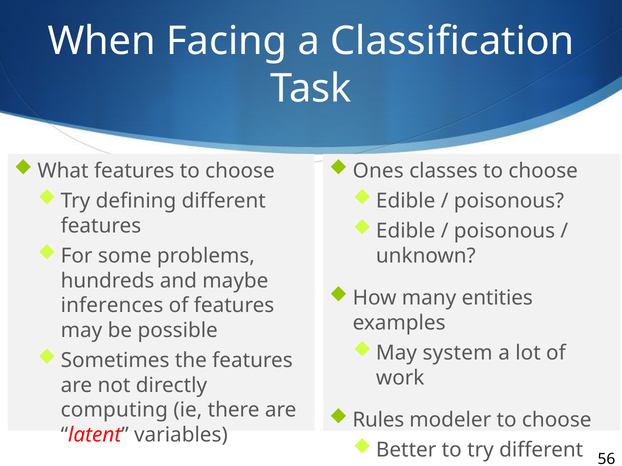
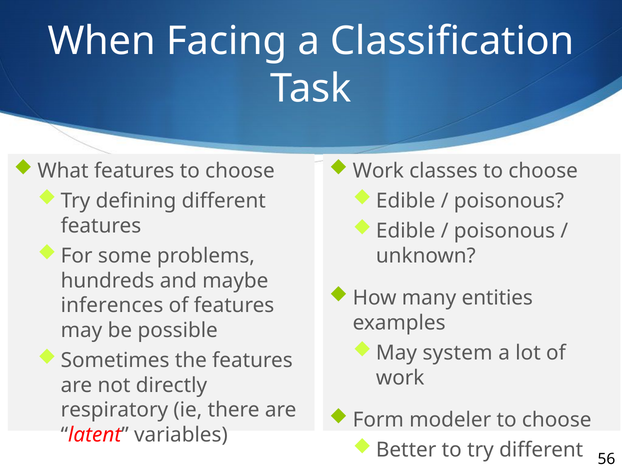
Ones: Ones -> Work (378, 171)
computing: computing -> respiratory (114, 411)
Rules: Rules -> Form (378, 420)
